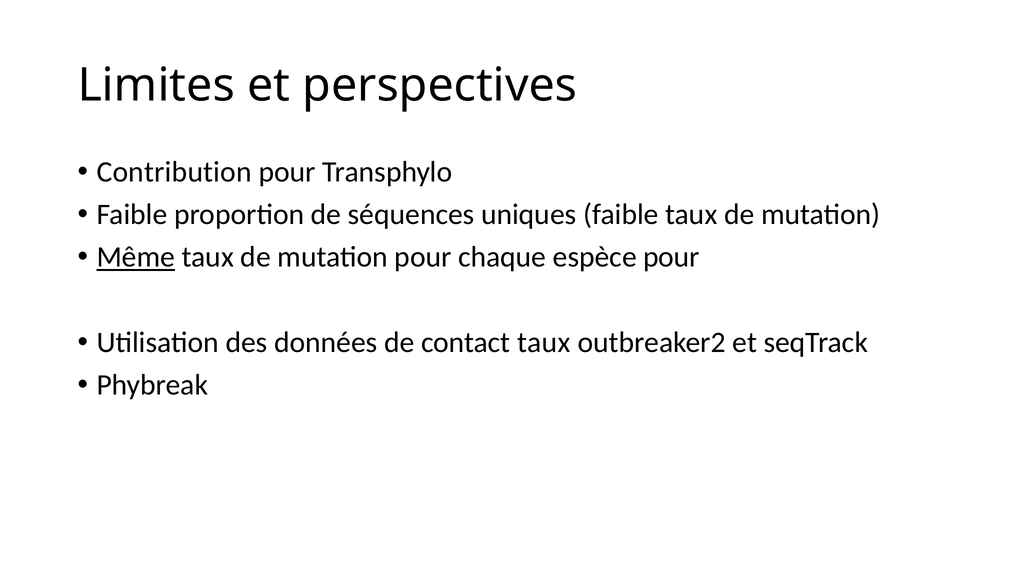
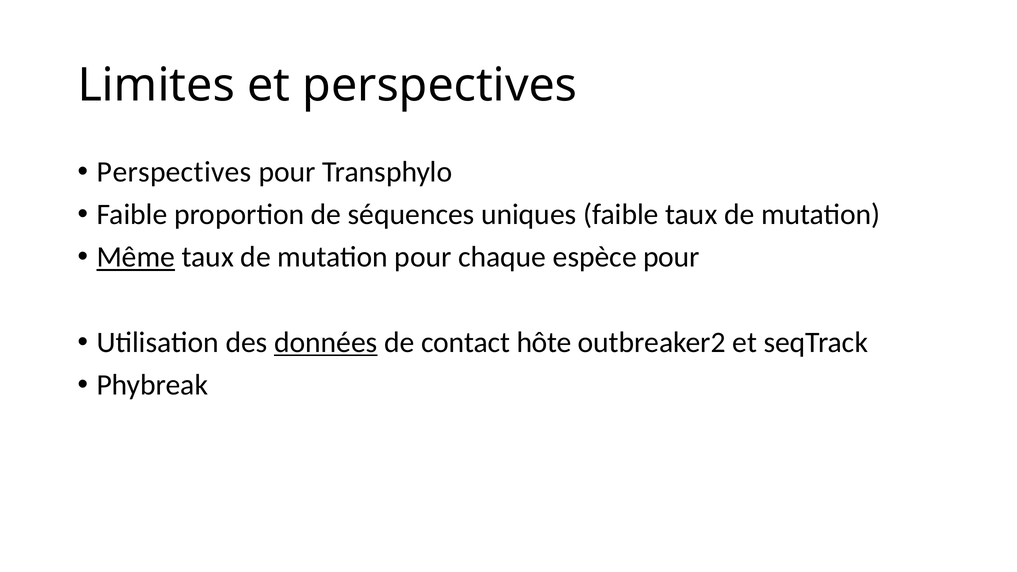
Contribution: Contribution -> Perspectives (174, 172)
données underline: none -> present (326, 343)
contact taux: taux -> hôte (544, 343)
